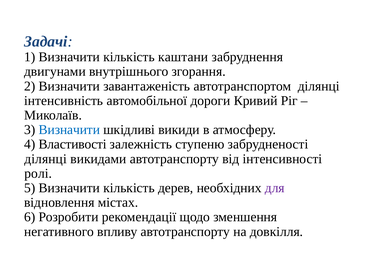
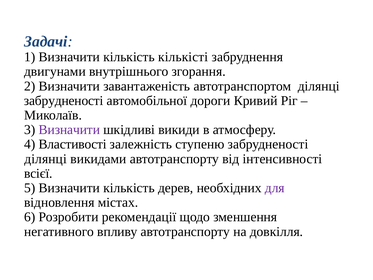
каштани: каштани -> кількісті (183, 57)
інтенсивність: інтенсивність -> забрудненості (64, 101)
Визначити colour: blue -> purple (69, 130)
ролі: ролі -> всієї (38, 173)
